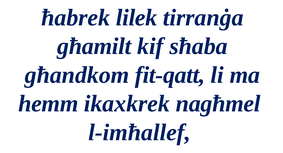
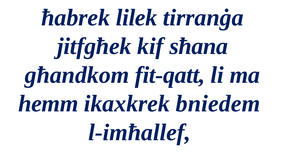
għamilt: għamilt -> jitfgħek (94, 46)
sħaba: sħaba -> sħana (199, 46)
nagħmel: nagħmel -> bniedem (218, 103)
